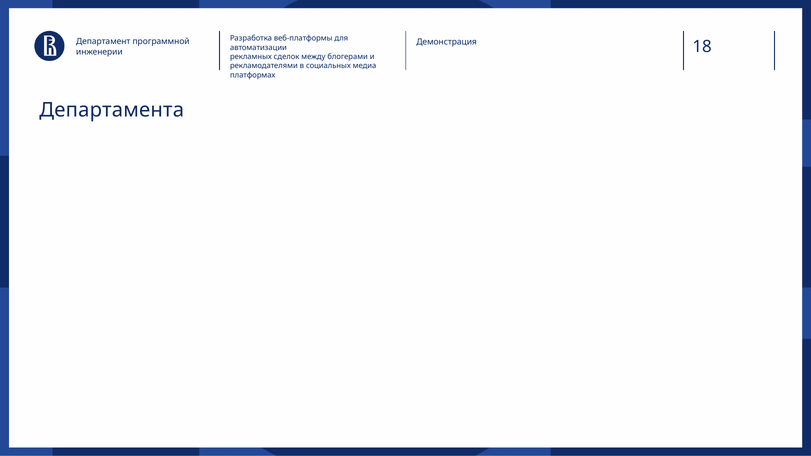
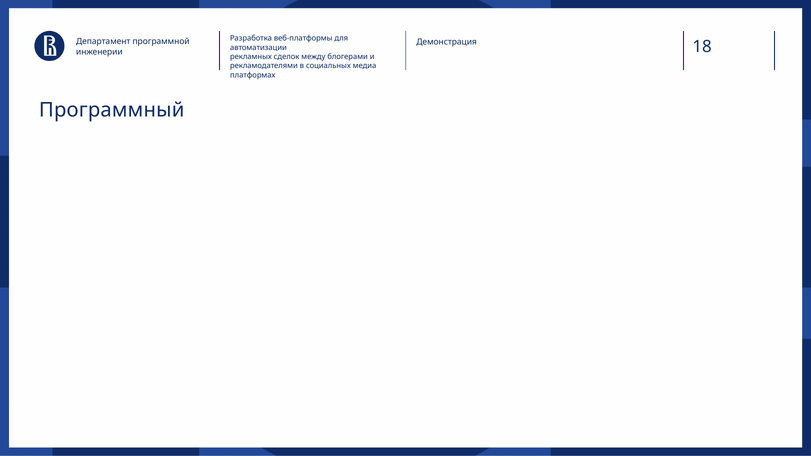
Департамента: Департамента -> Программный (112, 110)
